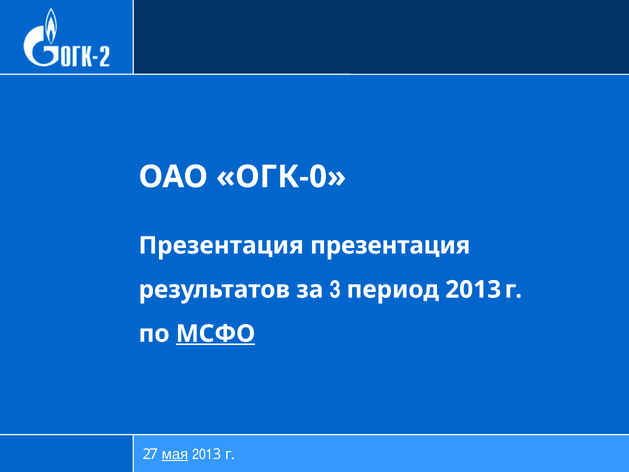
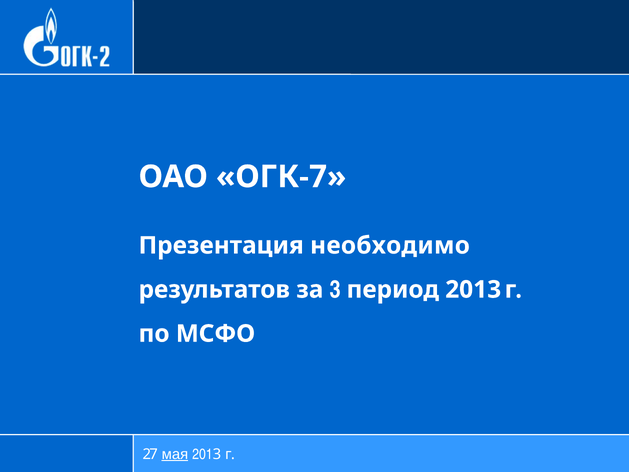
ОГК-0: ОГК-0 -> ОГК-7 (281, 177)
Презентация презентация: презентация -> необходимо (390, 245)
МСФО underline: present -> none (215, 334)
